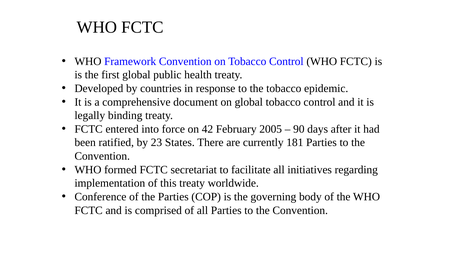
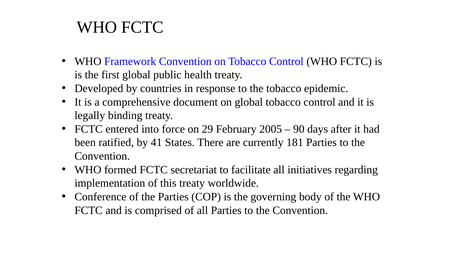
42: 42 -> 29 (207, 129)
23: 23 -> 41 (156, 142)
